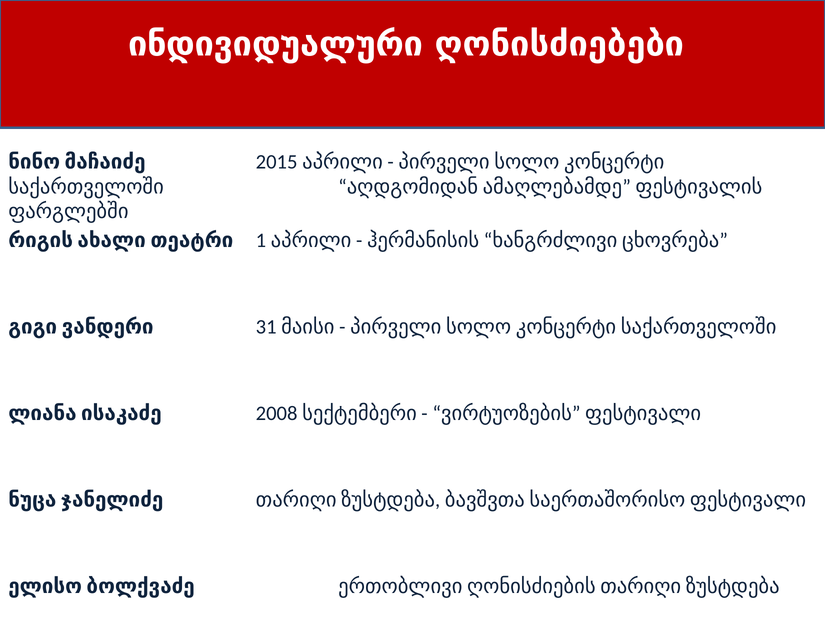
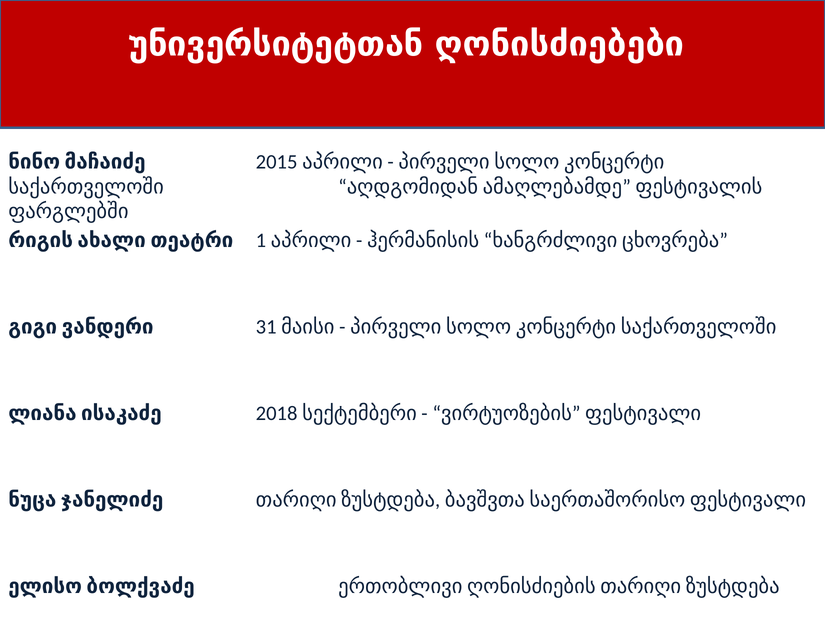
ინდივიდუალური: ინდივიდუალური -> უნივერსიტეტთან (276, 44)
2008: 2008 -> 2018 (277, 414)
